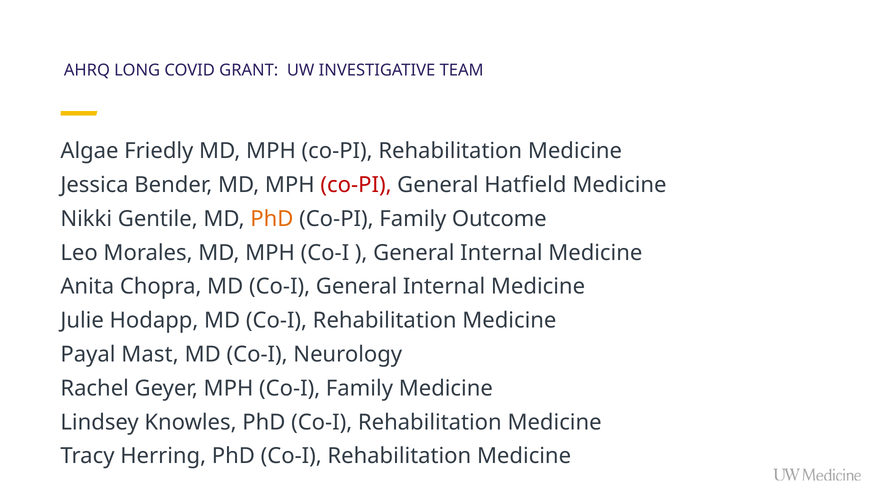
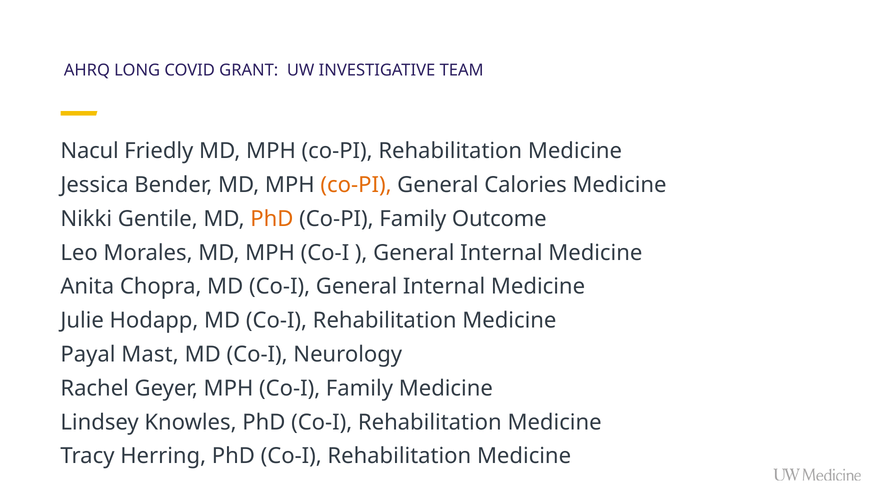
Algae: Algae -> Nacul (90, 151)
co-PI colour: red -> orange (356, 185)
Hatfield: Hatfield -> Calories (526, 185)
